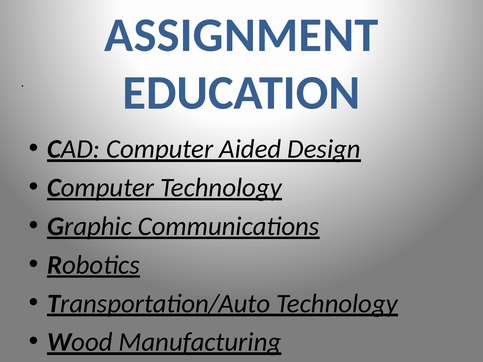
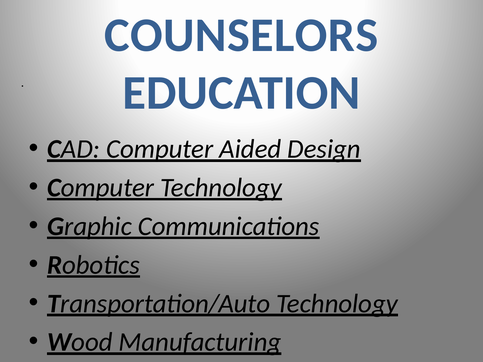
ASSIGNMENT: ASSIGNMENT -> COUNSELORS (241, 35)
